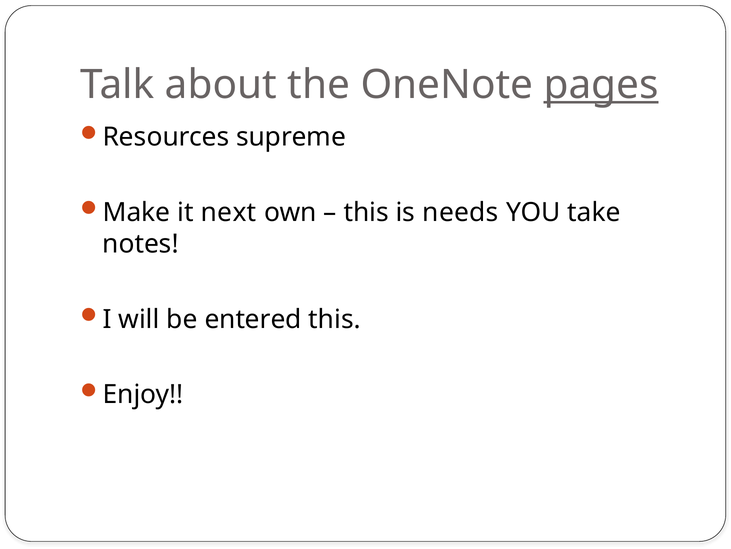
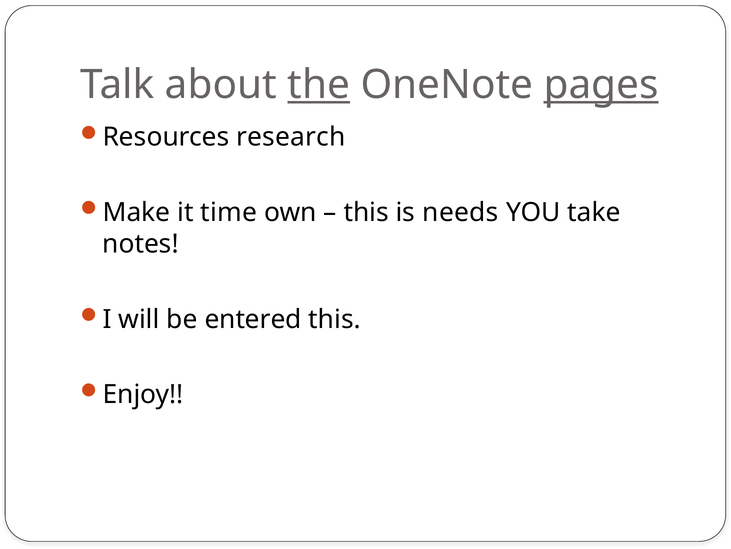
the underline: none -> present (319, 84)
supreme: supreme -> research (291, 137)
next: next -> time (229, 212)
